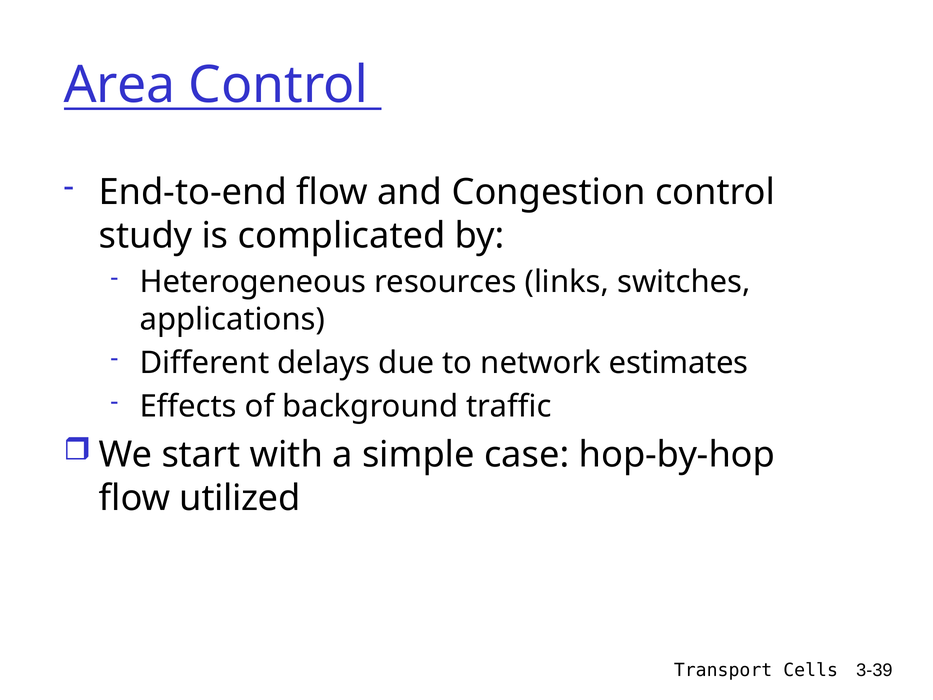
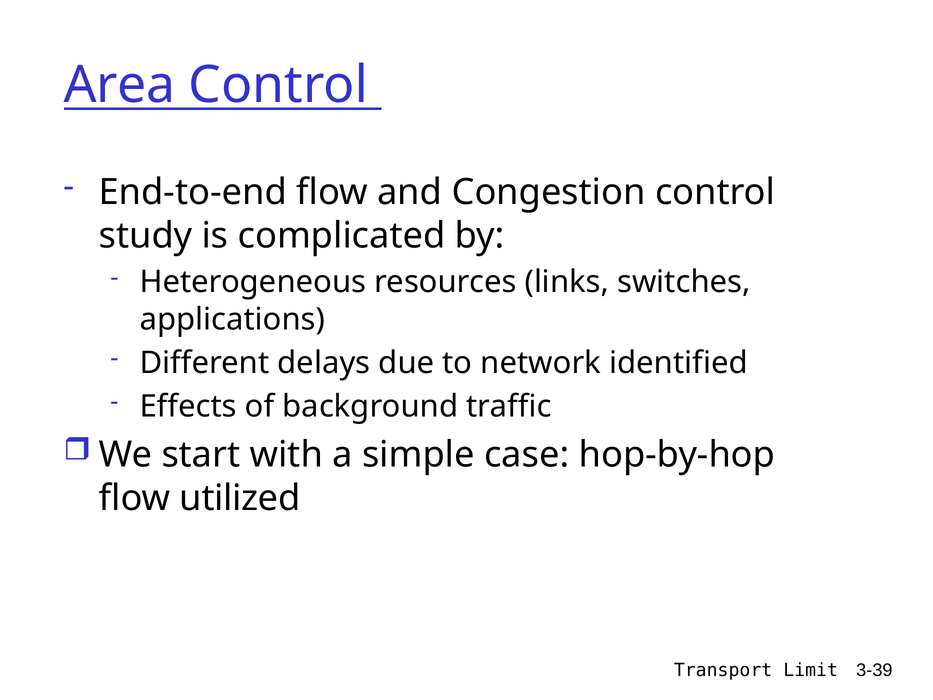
estimates: estimates -> identified (678, 363)
Cells: Cells -> Limit (811, 670)
